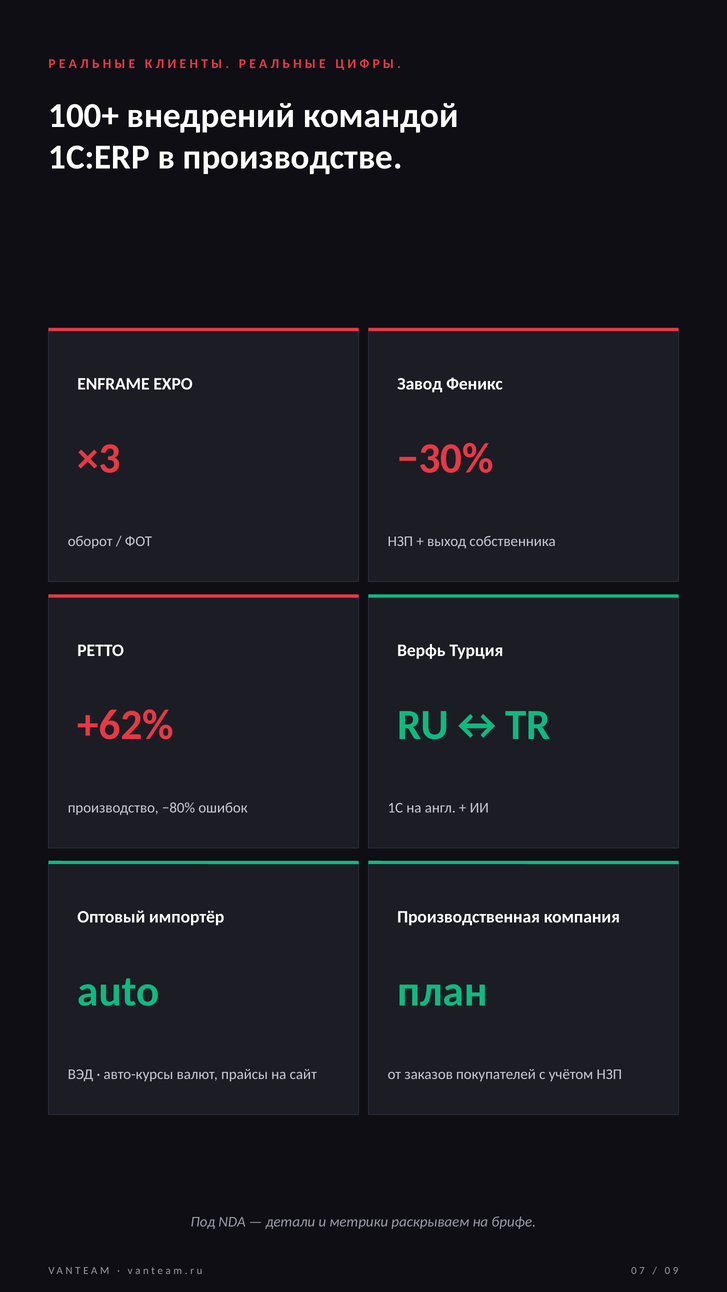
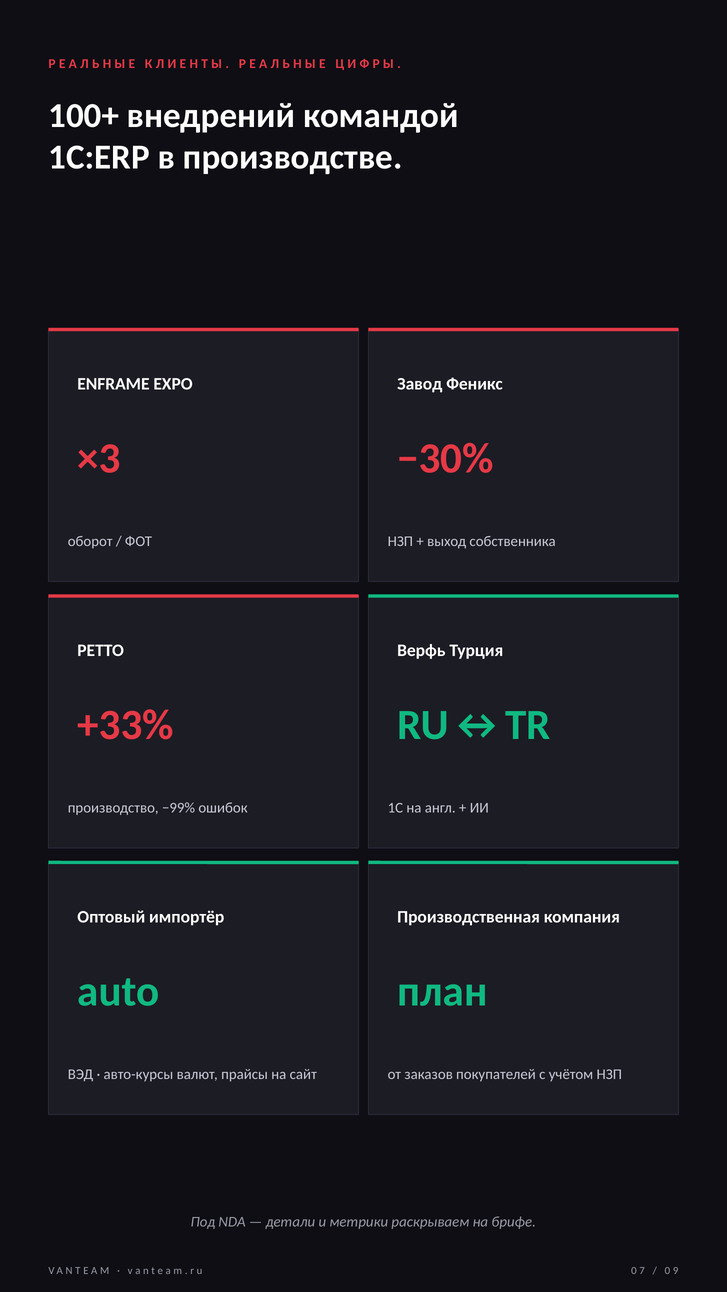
+62%: +62% -> +33% (126, 725)
−80%: −80% -> −99% (179, 808)
